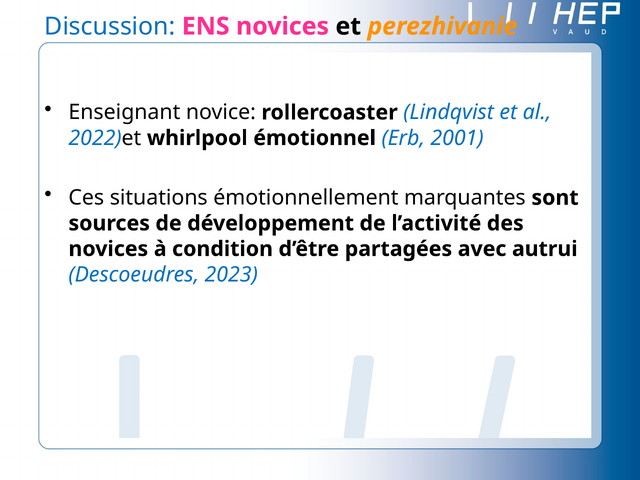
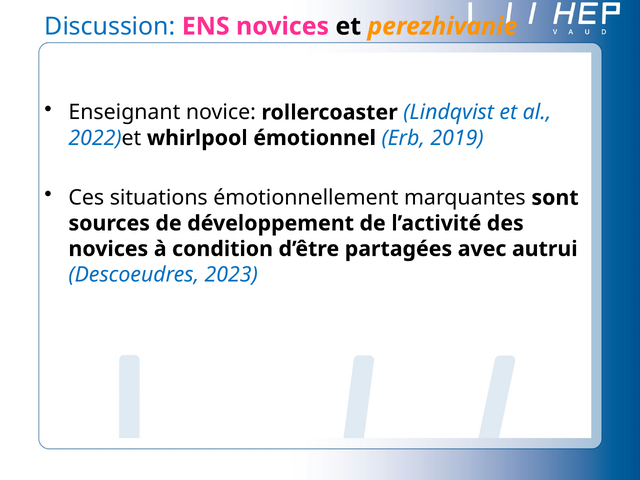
2001: 2001 -> 2019 (457, 138)
